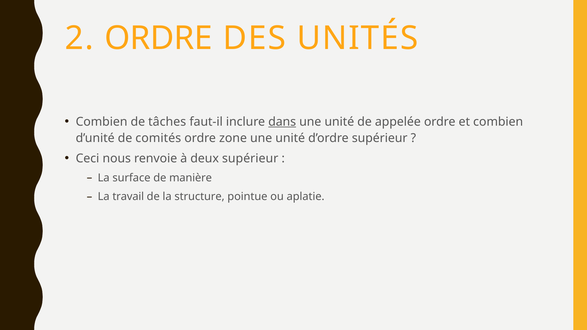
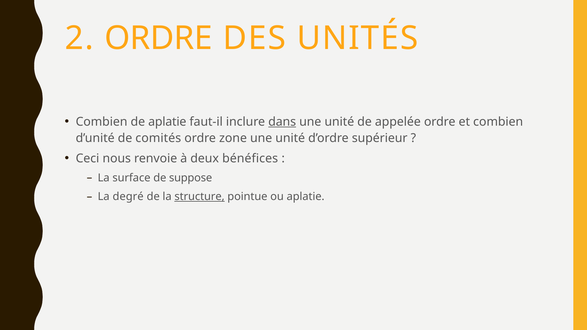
de tâches: tâches -> aplatie (167, 122)
deux supérieur: supérieur -> bénéfices (250, 158)
manière: manière -> suppose (191, 178)
travail: travail -> degré (128, 197)
structure underline: none -> present (199, 197)
